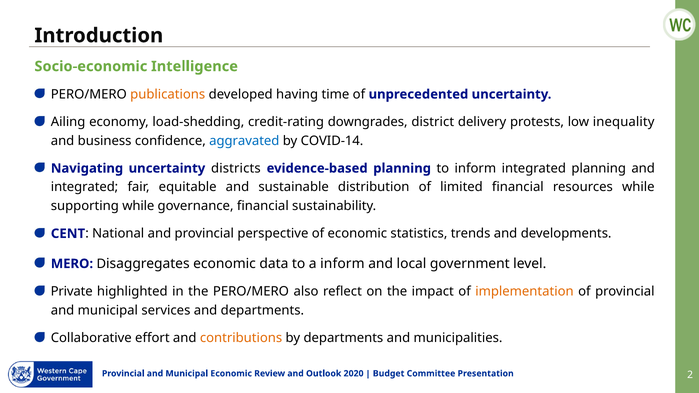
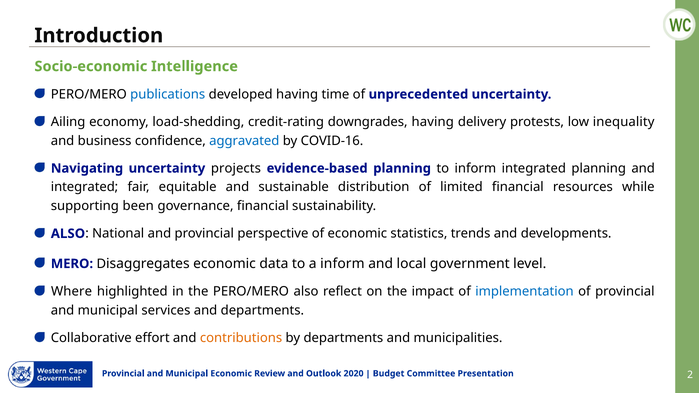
publications colour: orange -> blue (168, 94)
downgrades district: district -> having (433, 122)
COVID-14: COVID-14 -> COVID-16 (332, 141)
districts: districts -> projects (236, 168)
supporting while: while -> been (138, 206)
CENT: CENT -> ALSO (68, 234)
Private: Private -> Where (72, 292)
implementation colour: orange -> blue (524, 292)
